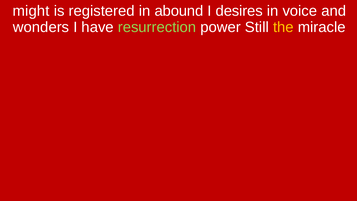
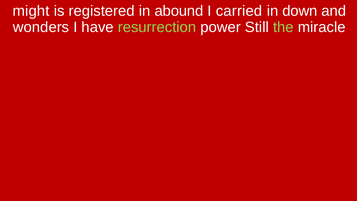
desires: desires -> carried (239, 11)
voice: voice -> down (300, 11)
the colour: yellow -> light green (283, 27)
